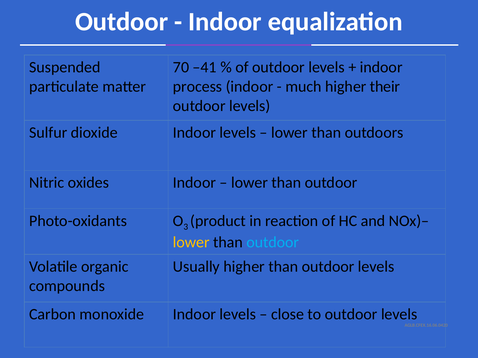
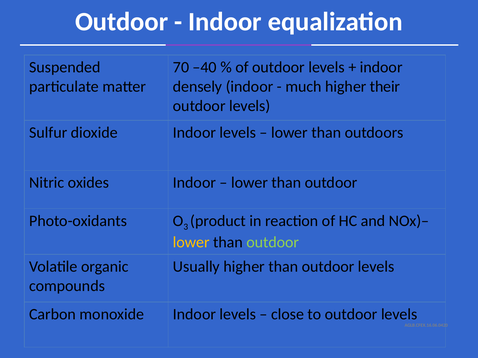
–41: –41 -> –40 (205, 67)
process: process -> densely (198, 87)
outdoor colour: light blue -> light green (273, 243)
